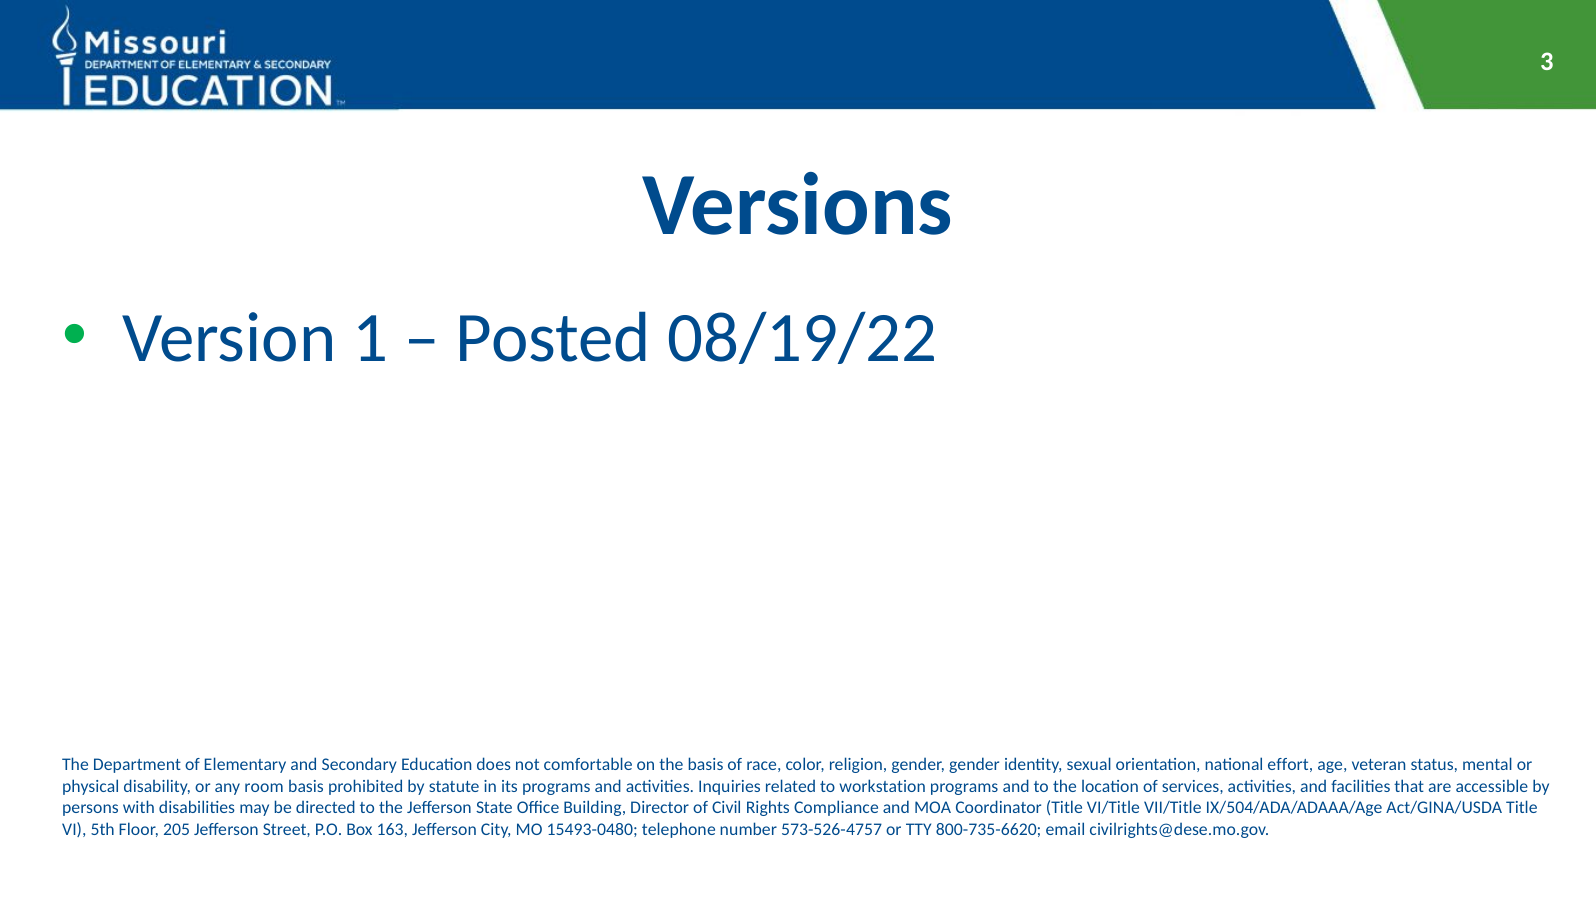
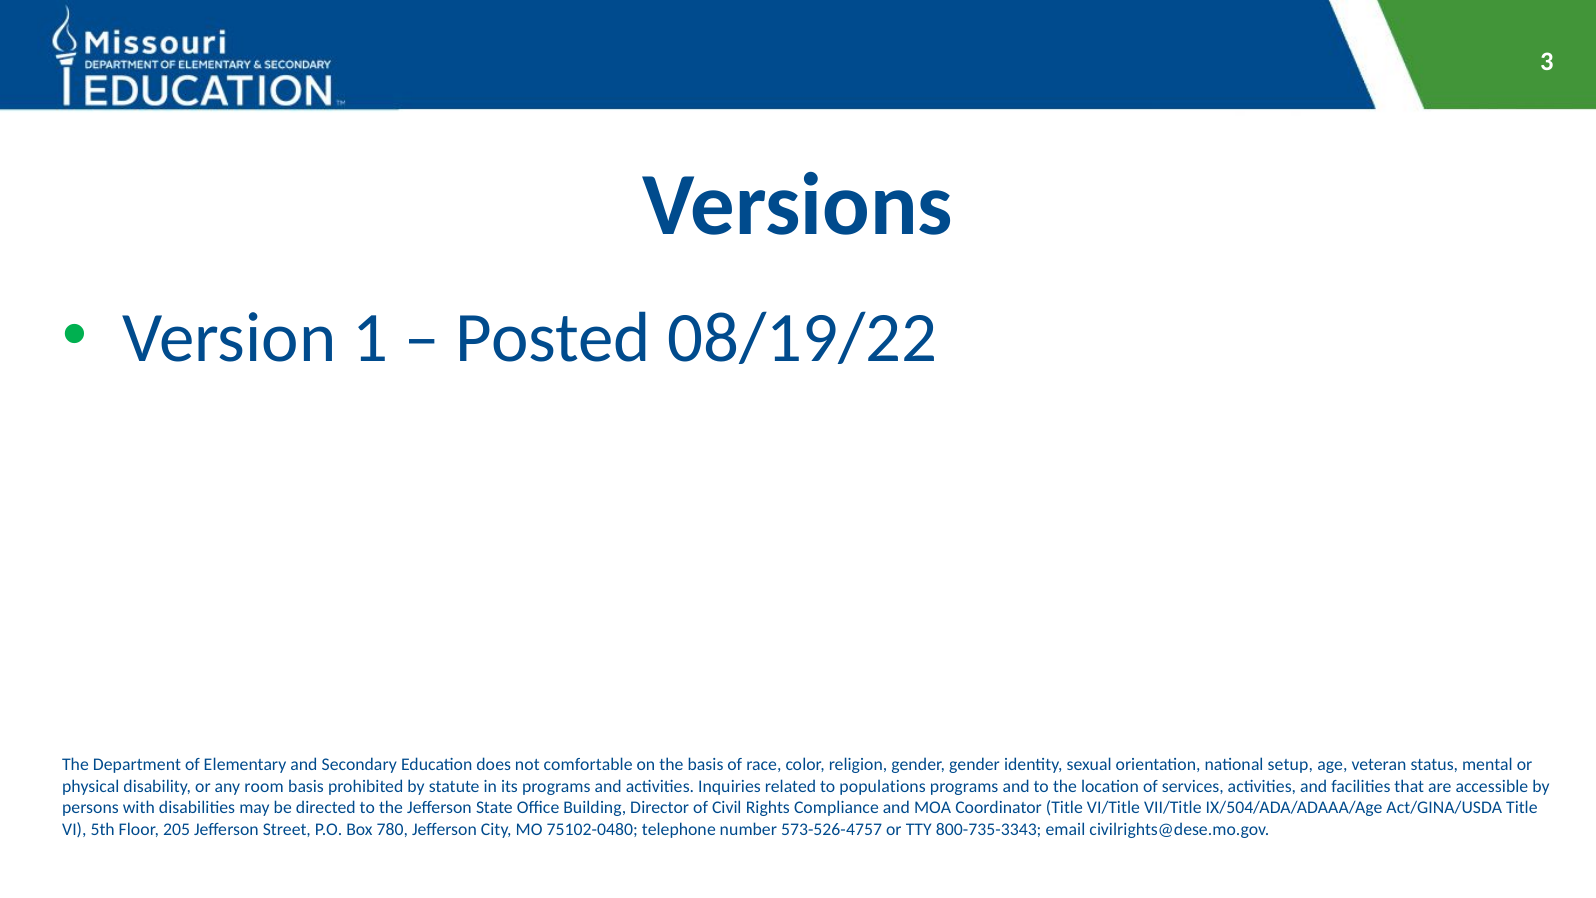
effort: effort -> setup (1290, 765)
workstation: workstation -> populations (883, 786)
163: 163 -> 780 (392, 829)
15493-0480: 15493-0480 -> 75102-0480 (592, 829)
800-735-6620: 800-735-6620 -> 800-735-3343 (989, 829)
